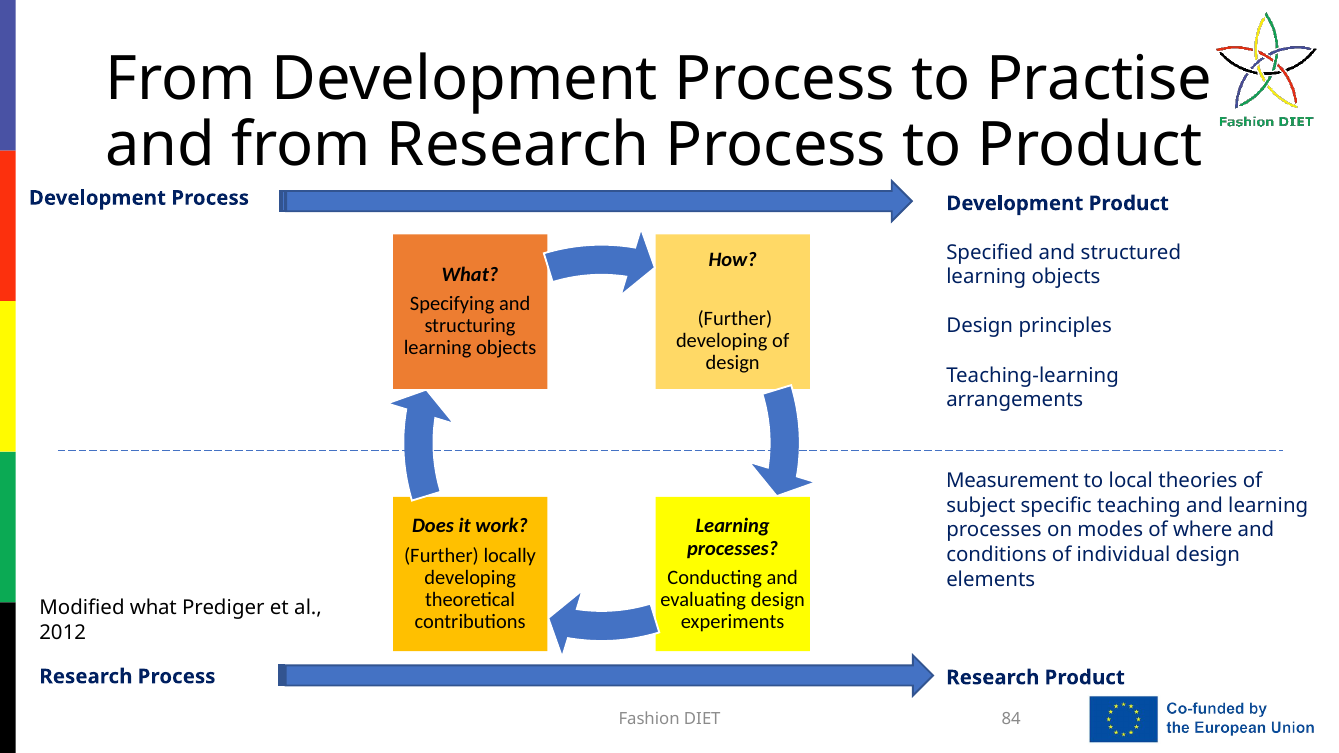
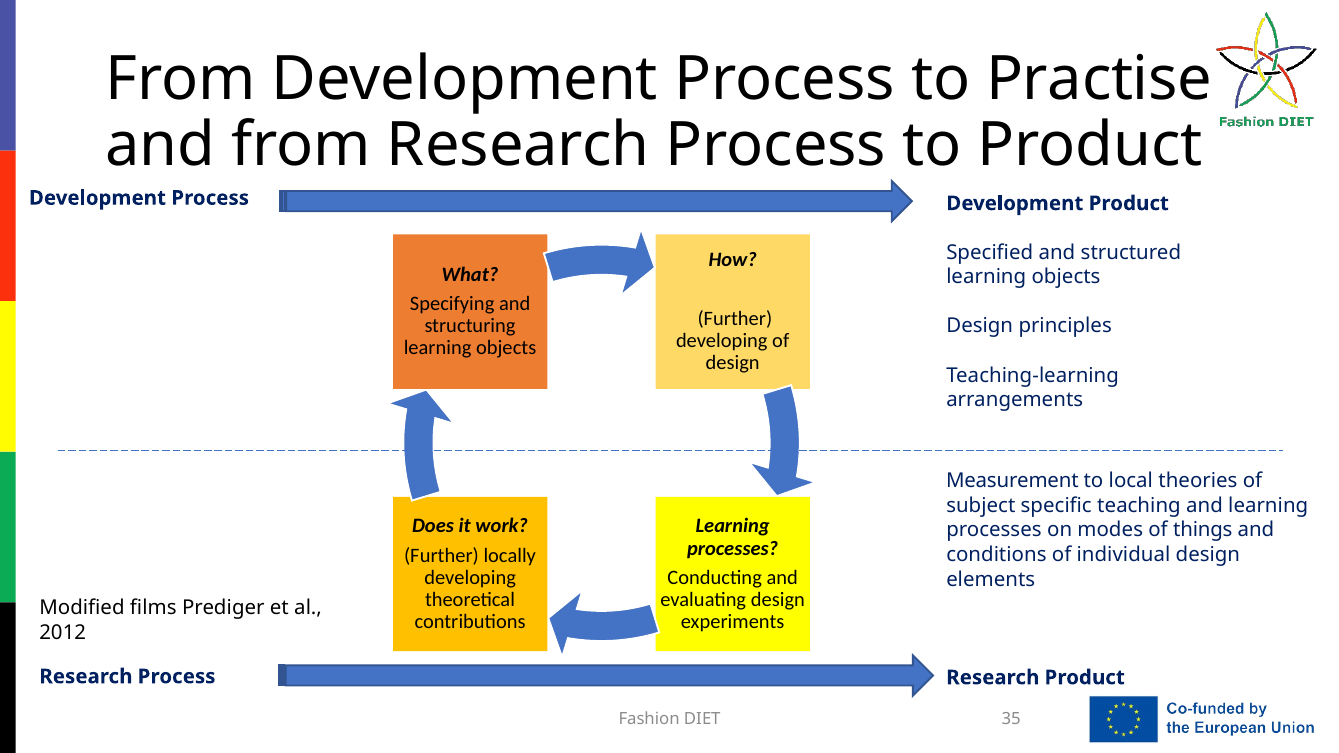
where: where -> things (1203, 530)
Modified what: what -> films (153, 608)
84: 84 -> 35 (1011, 719)
